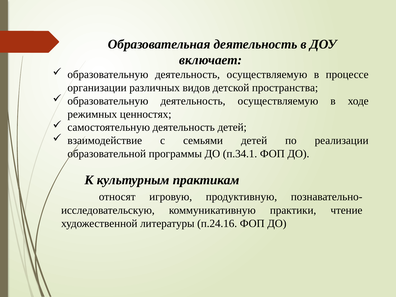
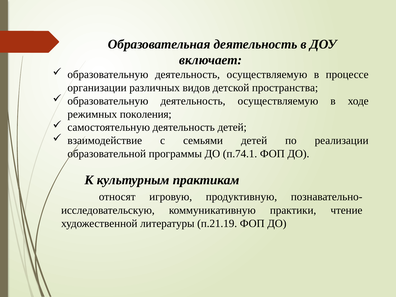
ценностях: ценностях -> поколения (146, 114)
п.34.1: п.34.1 -> п.74.1 (240, 154)
п.24.16: п.24.16 -> п.21.19 (217, 224)
